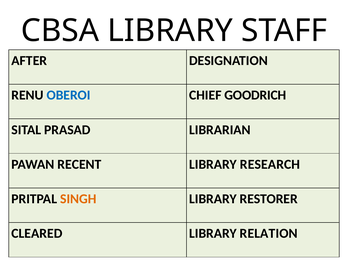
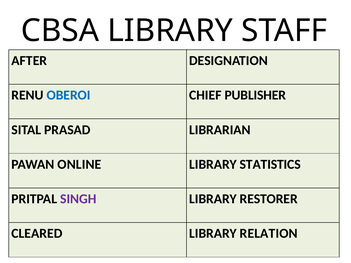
GOODRICH: GOODRICH -> PUBLISHER (255, 95)
RECENT: RECENT -> ONLINE (79, 165)
RESEARCH: RESEARCH -> STATISTICS (270, 165)
SINGH colour: orange -> purple (78, 199)
